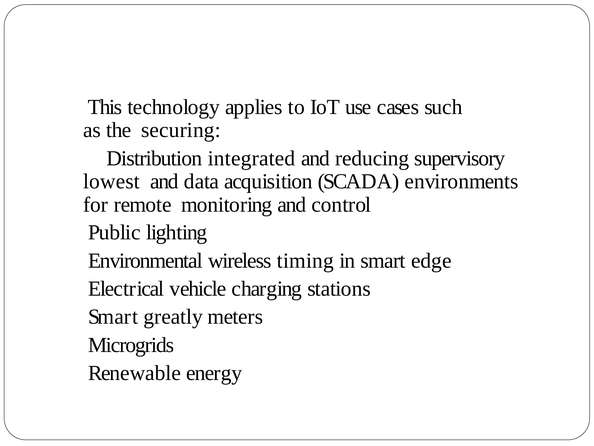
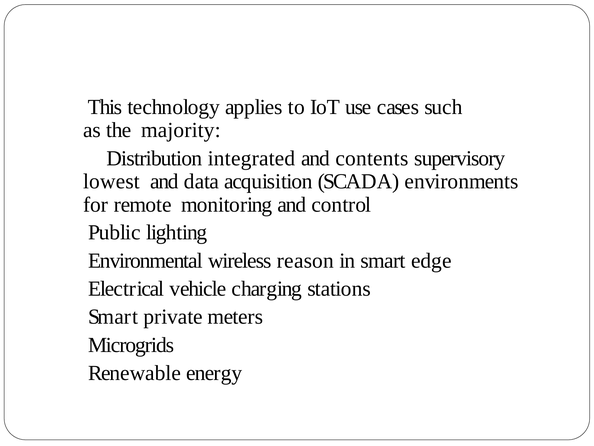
securing: securing -> majority (181, 130)
reducing: reducing -> contents (372, 158)
timing: timing -> reason (305, 260)
greatly: greatly -> private (173, 316)
